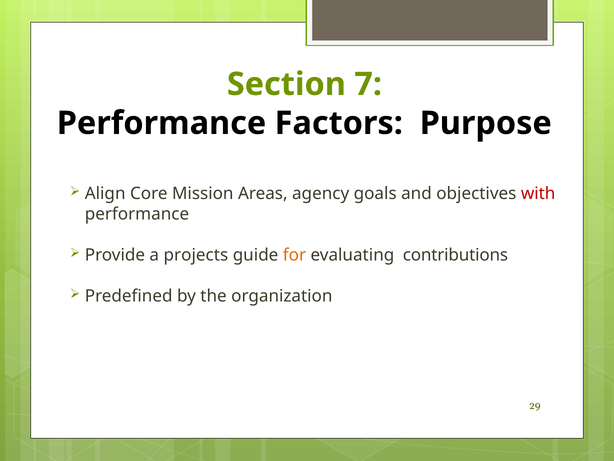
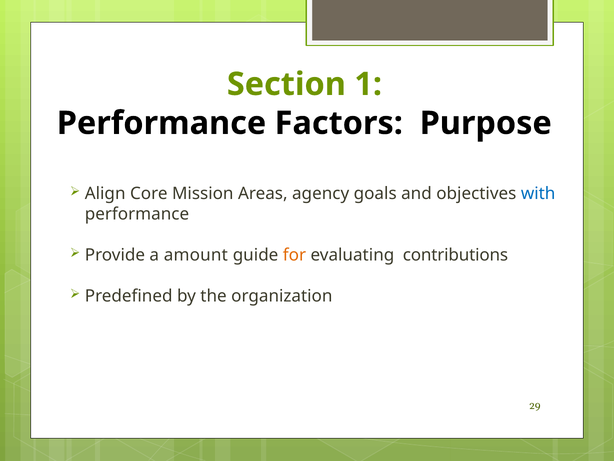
7: 7 -> 1 (368, 84)
with colour: red -> blue (538, 194)
projects: projects -> amount (196, 255)
